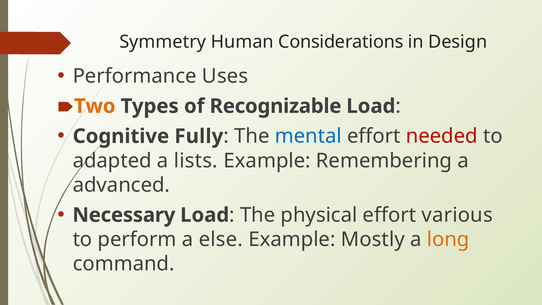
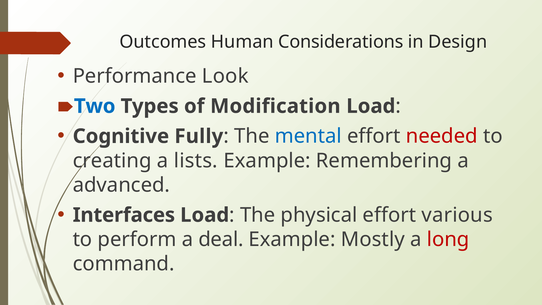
Symmetry: Symmetry -> Outcomes (163, 42)
Uses: Uses -> Look (225, 76)
Two colour: orange -> blue (95, 106)
Recognizable: Recognizable -> Modification (275, 106)
adapted: adapted -> creating (112, 161)
Necessary: Necessary -> Interfaces (124, 215)
else: else -> deal (221, 239)
long colour: orange -> red (448, 239)
